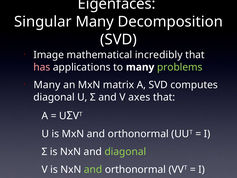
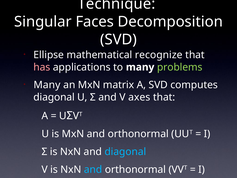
Eigenfaces: Eigenfaces -> Technique (116, 4)
Singular Many: Many -> Faces (95, 22)
Image: Image -> Ellipse (49, 55)
incredibly: incredibly -> recognize (159, 55)
diagonal colour: light green -> light blue (125, 151)
and colour: light green -> light blue (93, 169)
